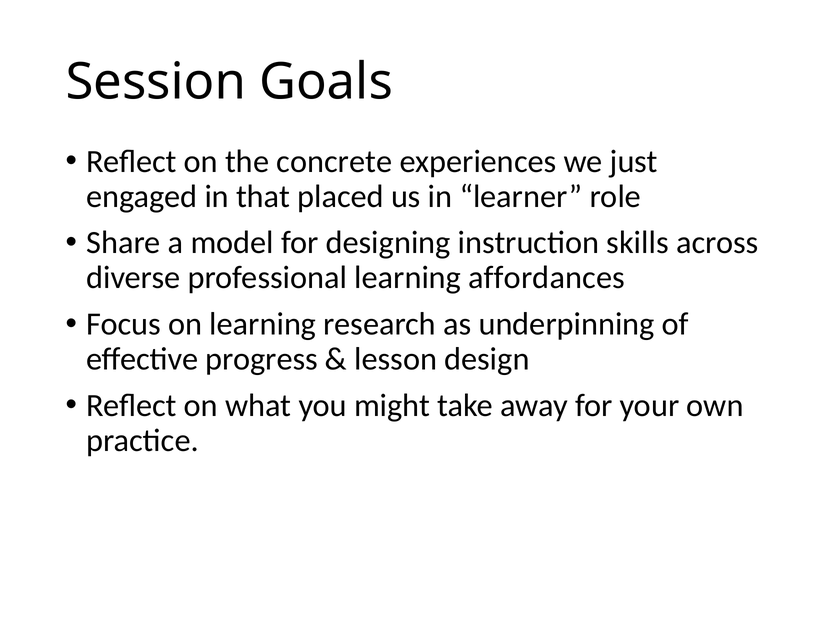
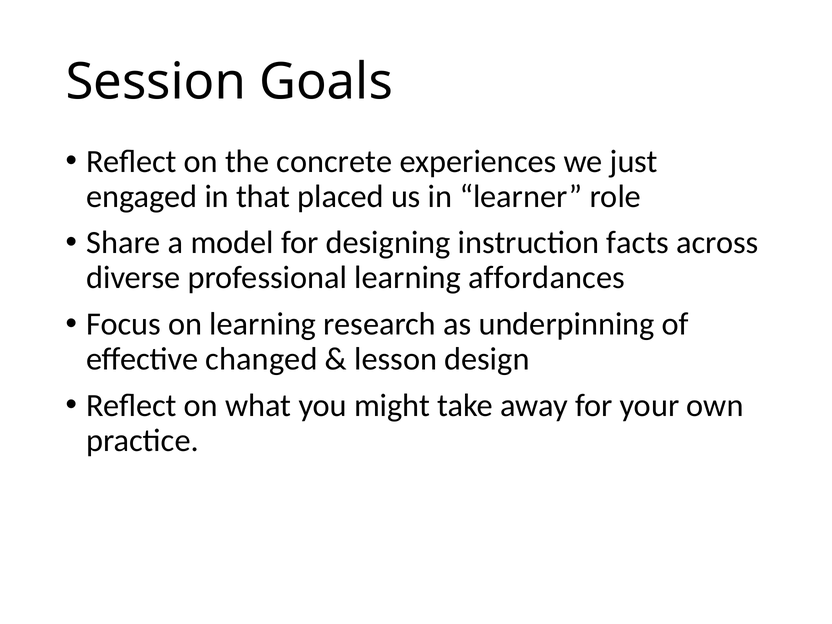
skills: skills -> facts (638, 243)
progress: progress -> changed (261, 359)
